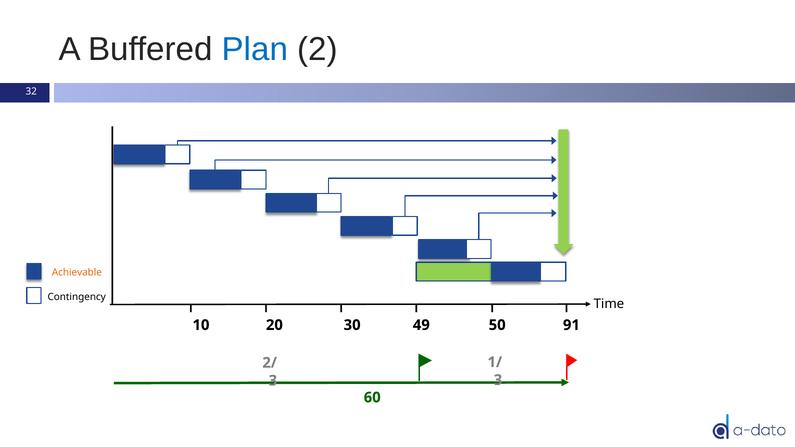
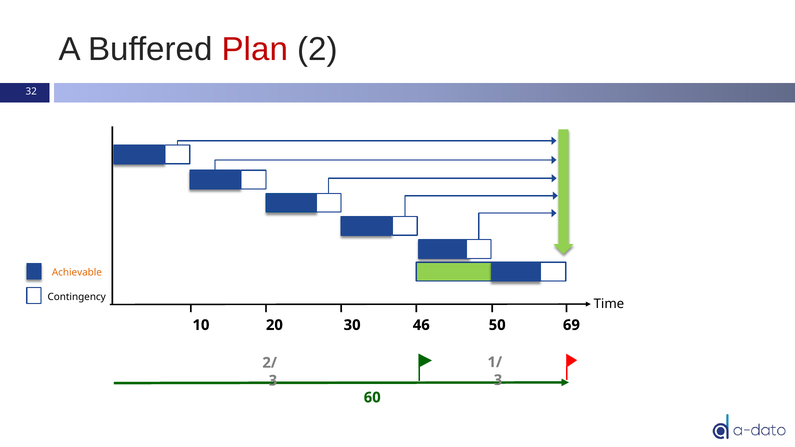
Plan colour: blue -> red (255, 50)
49: 49 -> 46 (421, 325)
91: 91 -> 69 (571, 325)
